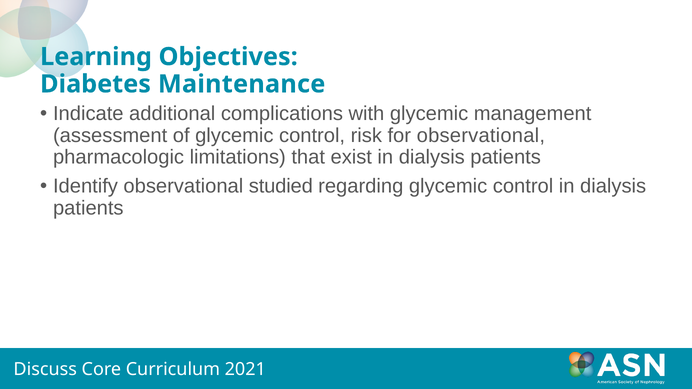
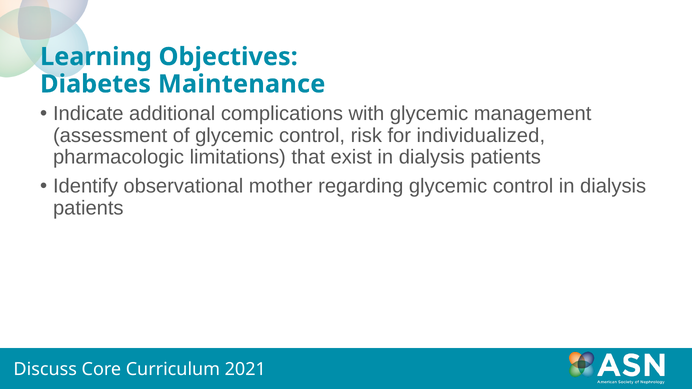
for observational: observational -> individualized (481, 136)
studied: studied -> mother (281, 186)
